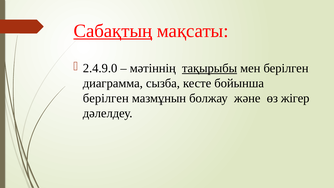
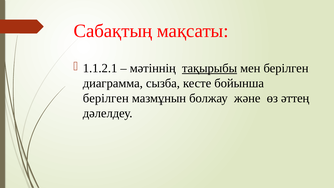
Сабақтың underline: present -> none (113, 31)
2.4.9.0: 2.4.9.0 -> 1.1.2.1 (100, 68)
жігер: жігер -> әттең (295, 98)
